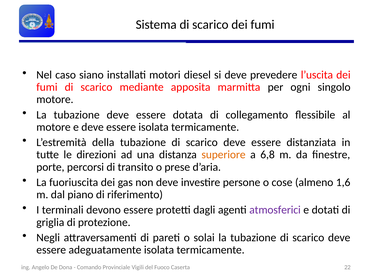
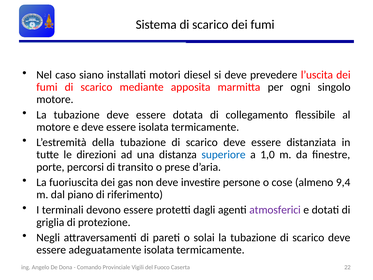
superiore colour: orange -> blue (224, 155)
6,8: 6,8 -> 1,0 (268, 155)
1,6: 1,6 -> 9,4 (343, 182)
